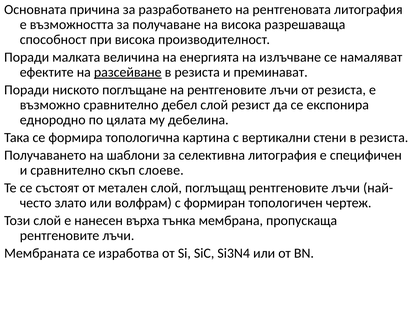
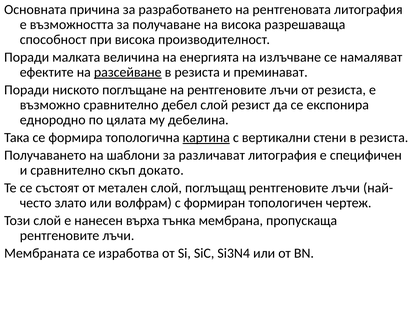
картина underline: none -> present (206, 138)
селективна: селективна -> различават (212, 155)
слоеве: слоеве -> докато (161, 170)
